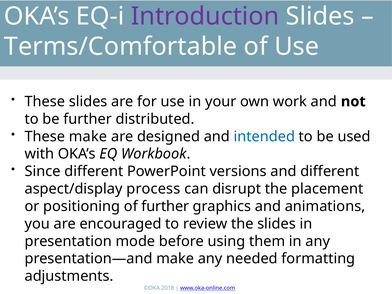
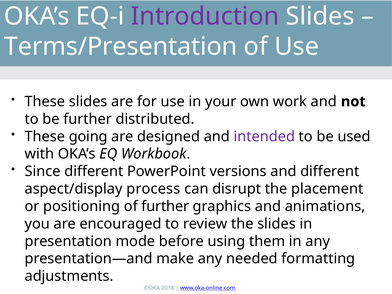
Terms/Comfortable: Terms/Comfortable -> Terms/Presentation (121, 47)
These make: make -> going (88, 136)
intended colour: blue -> purple (264, 136)
